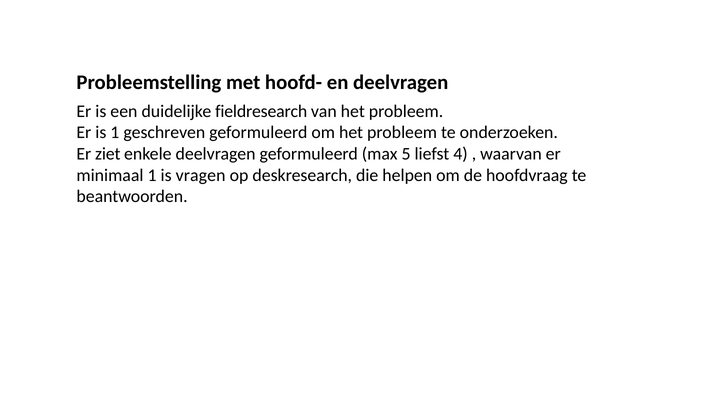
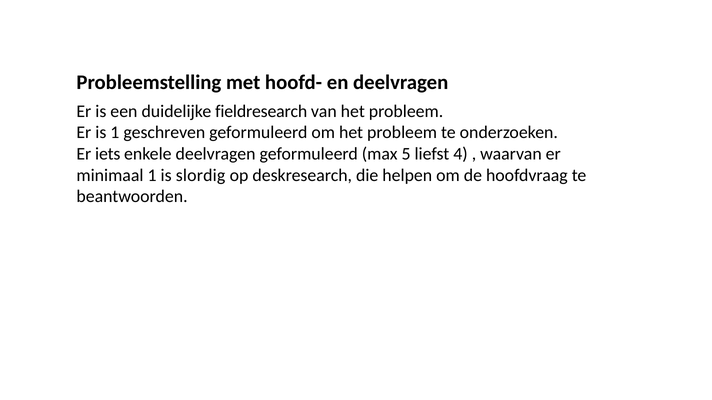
ziet: ziet -> iets (108, 154)
vragen: vragen -> slordig (201, 175)
